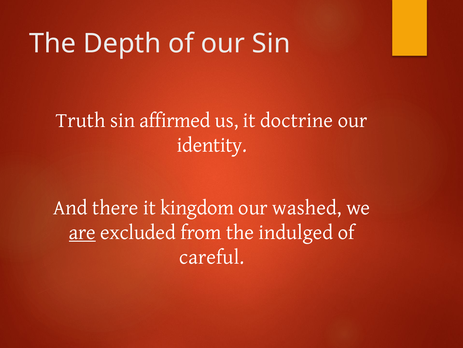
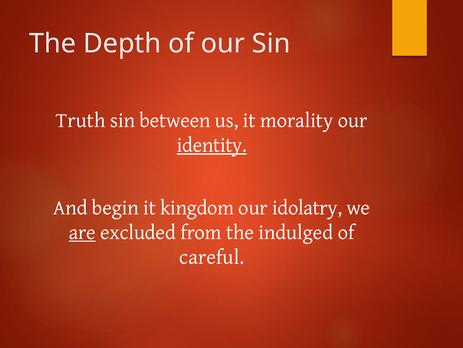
affirmed: affirmed -> between (175, 120)
doctrine: doctrine -> morality (297, 120)
identity underline: none -> present (212, 145)
there: there -> begin (115, 207)
washed: washed -> idolatry (307, 207)
